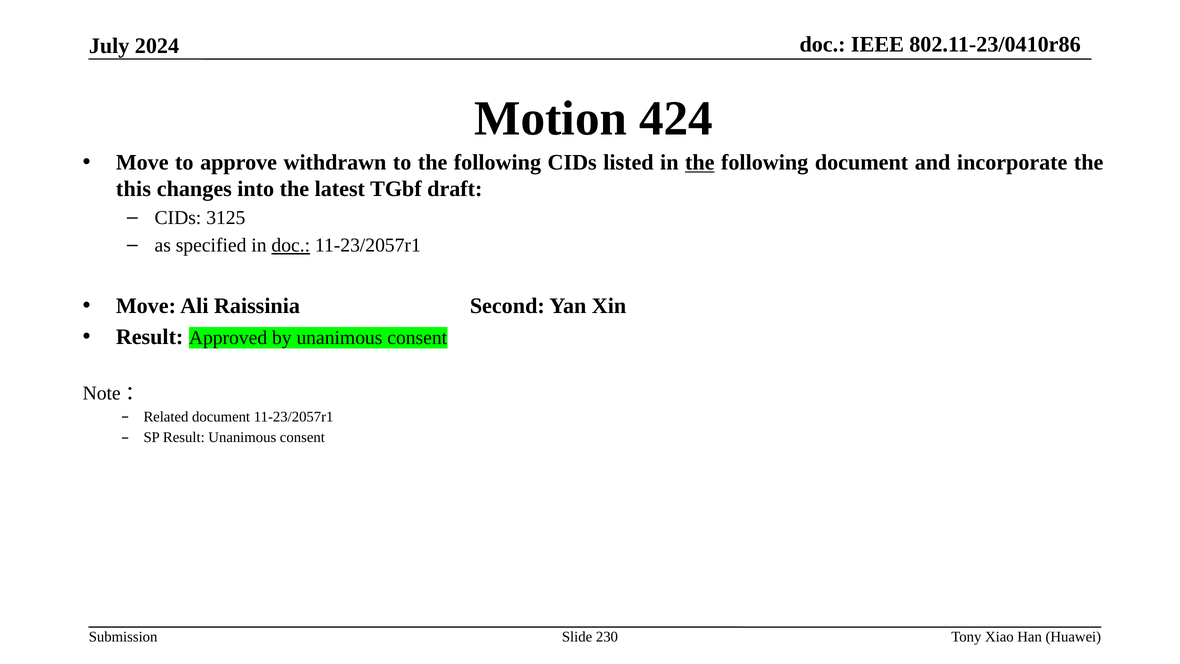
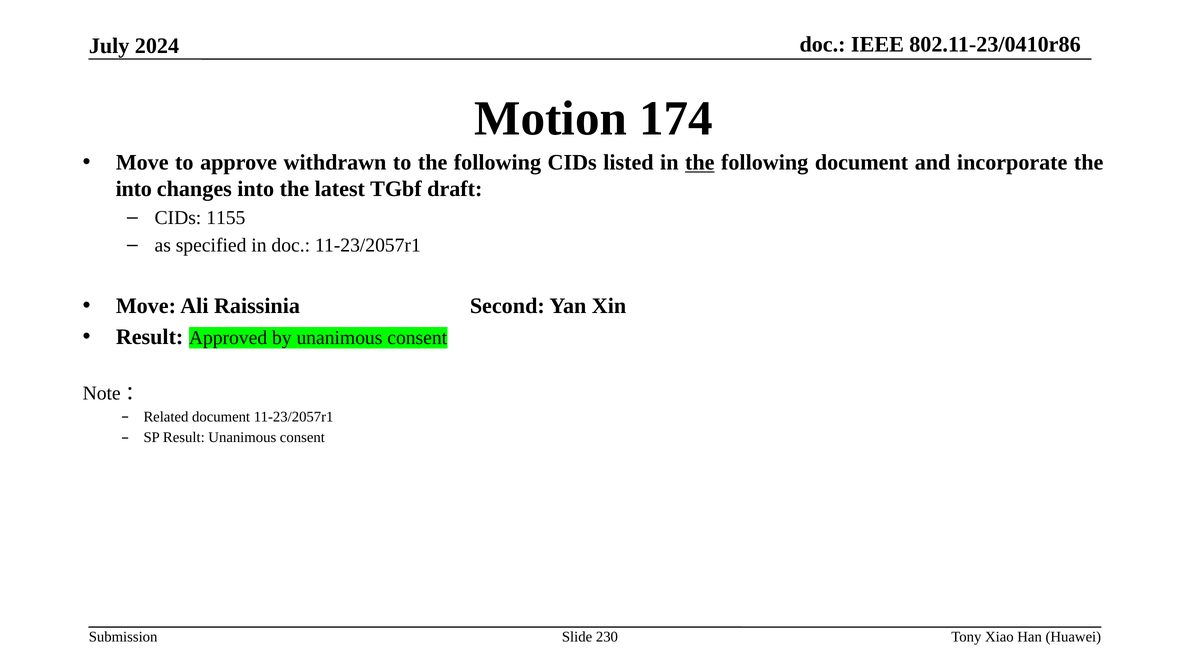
424: 424 -> 174 (676, 118)
this: this -> into (134, 189)
3125: 3125 -> 1155 (226, 218)
doc underline: present -> none (291, 245)
